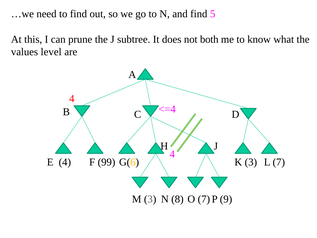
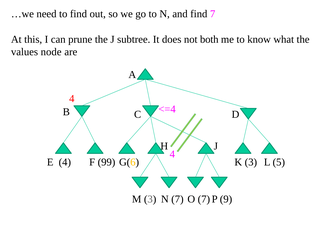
find 5: 5 -> 7 (213, 14)
level: level -> node (51, 52)
7: 7 -> 5 (279, 162)
N 8: 8 -> 7 (177, 199)
